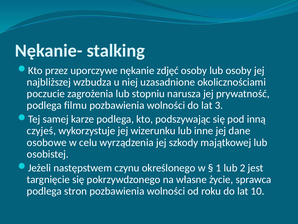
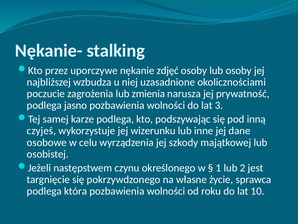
stopniu: stopniu -> zmienia (148, 94)
filmu: filmu -> jasno (76, 105)
stron: stron -> która (76, 191)
